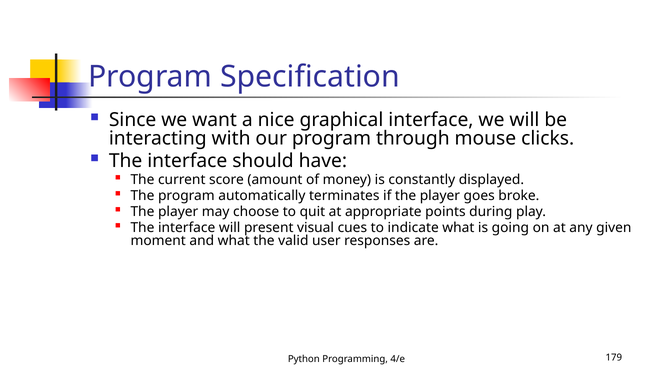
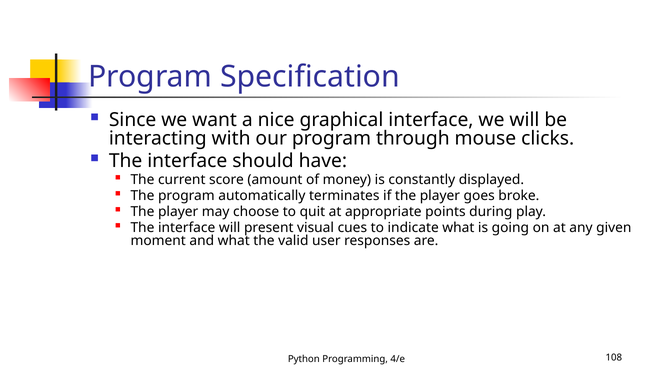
179: 179 -> 108 (614, 358)
